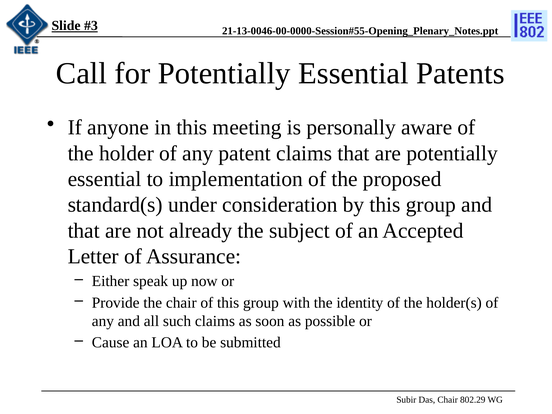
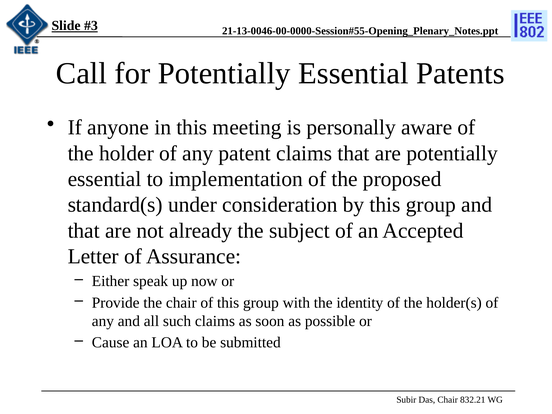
802.29: 802.29 -> 832.21 (473, 400)
